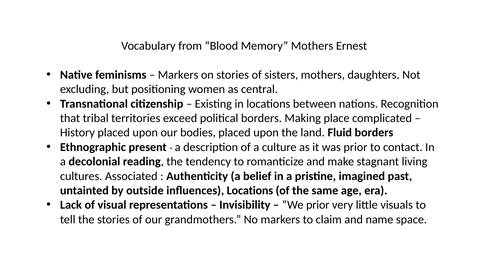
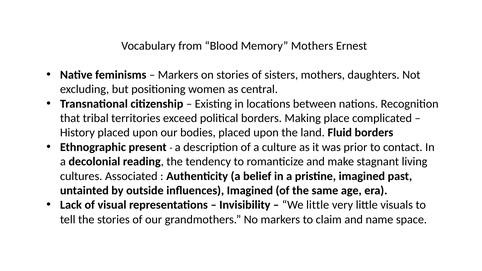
influences Locations: Locations -> Imagined (250, 191)
We prior: prior -> little (318, 205)
